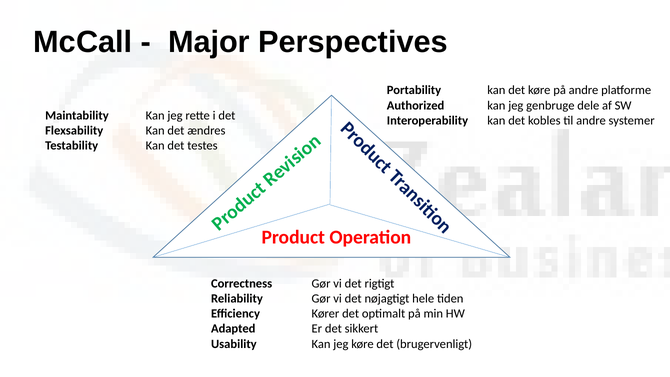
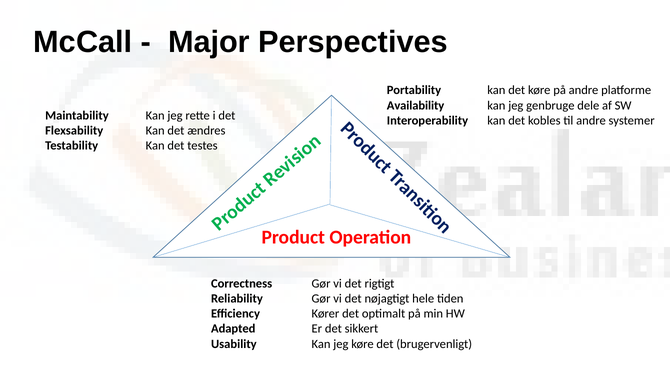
Authorized: Authorized -> Availability (416, 105)
